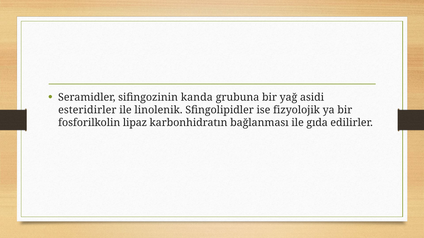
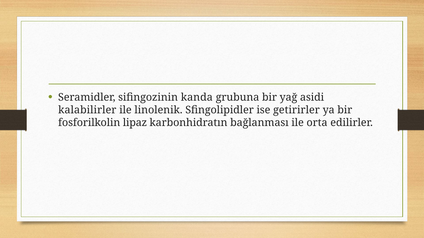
esteridirler: esteridirler -> kalabilirler (87, 110)
fizyolojik: fizyolojik -> getirirler (296, 110)
gıda: gıda -> orta (317, 123)
